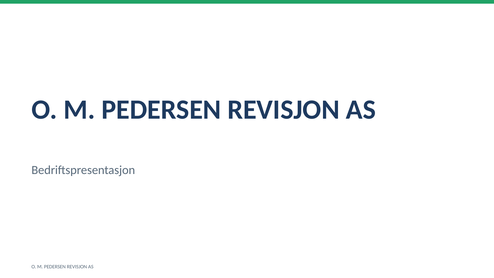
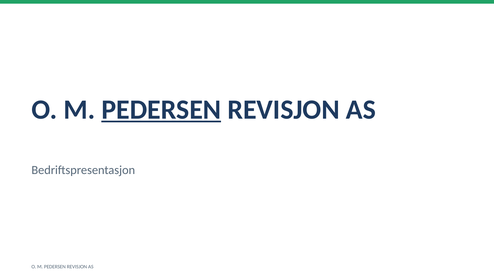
PEDERSEN underline: none -> present (161, 110)
